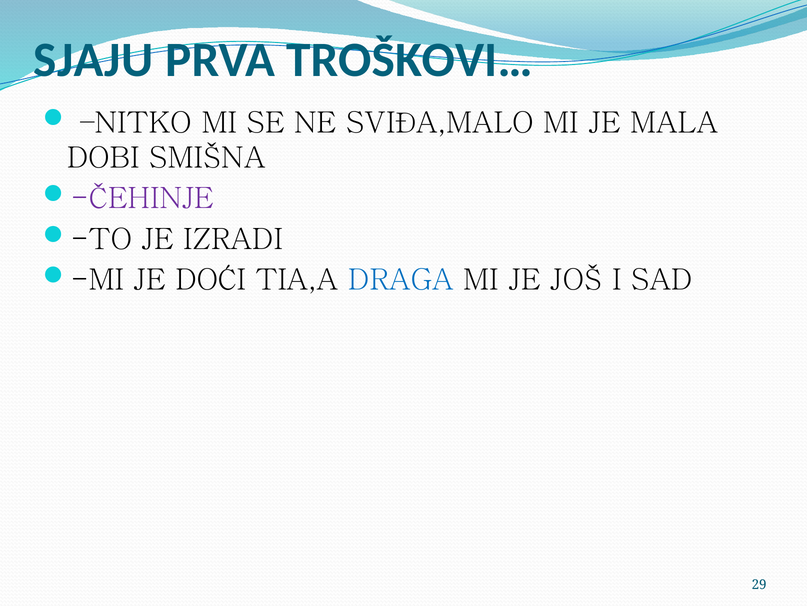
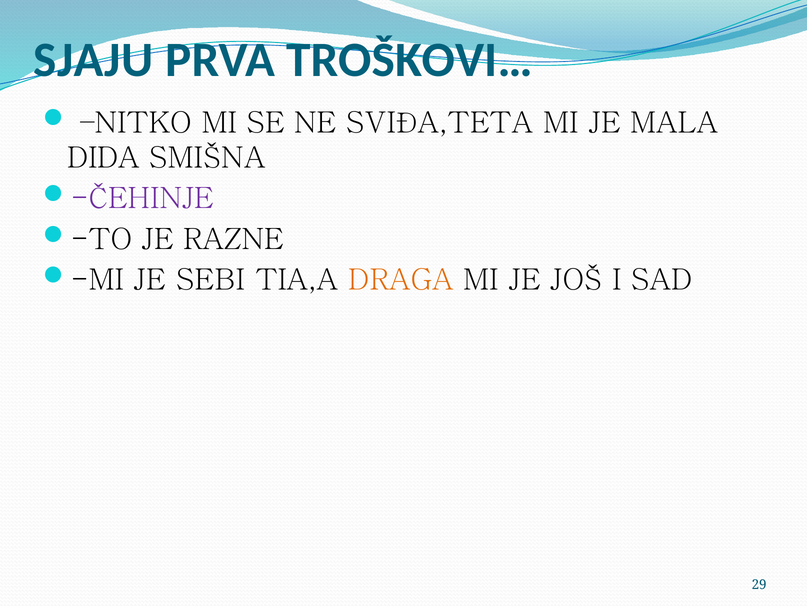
SVIĐA,MALO: SVIĐA,MALO -> SVIĐA,TETA (440, 123)
DOBI: DOBI -> DIDA (103, 158)
IZRADI: IZRADI -> RAZNE (234, 239)
DOĆI: DOĆI -> SEBI (211, 280)
DRAGA colour: blue -> orange (401, 280)
